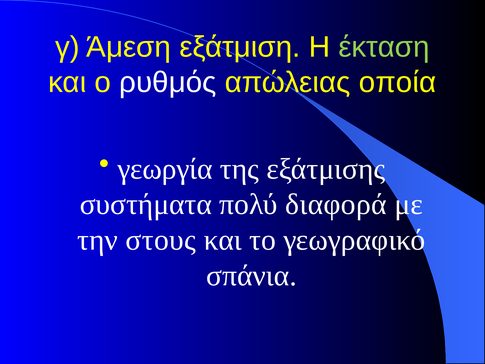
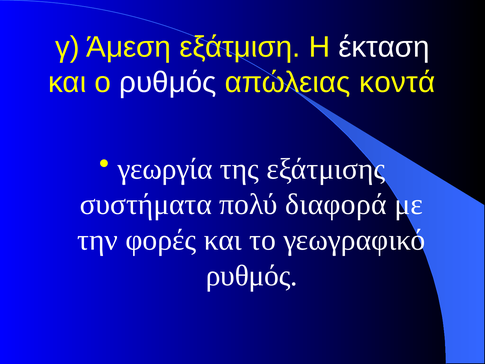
έκταση colour: light green -> white (384, 47)
οποία: οποία -> κοντά (397, 82)
στους: στους -> φορές (161, 240)
σπάνια: σπάνια -> ρυθμός (252, 276)
